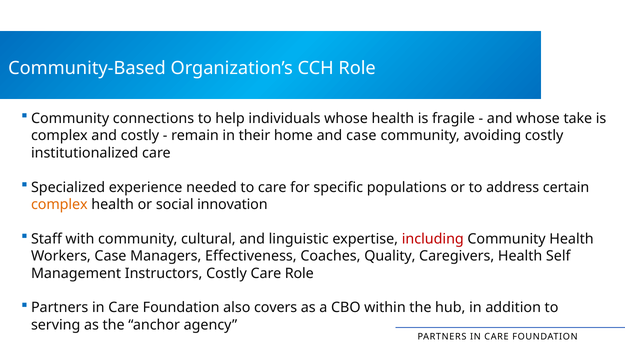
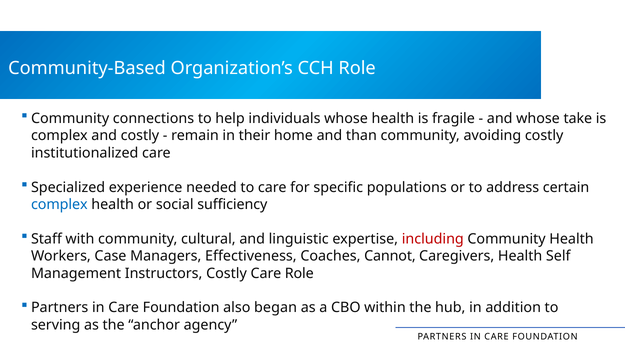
and case: case -> than (361, 136)
complex colour: orange -> blue (59, 204)
innovation: innovation -> sufficiency (232, 204)
Quality: Quality -> Cannot (390, 256)
covers: covers -> began (276, 307)
